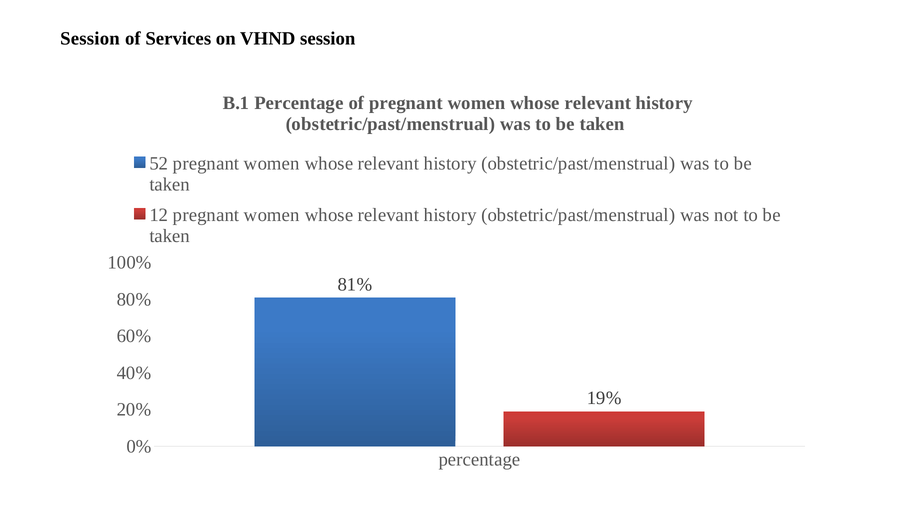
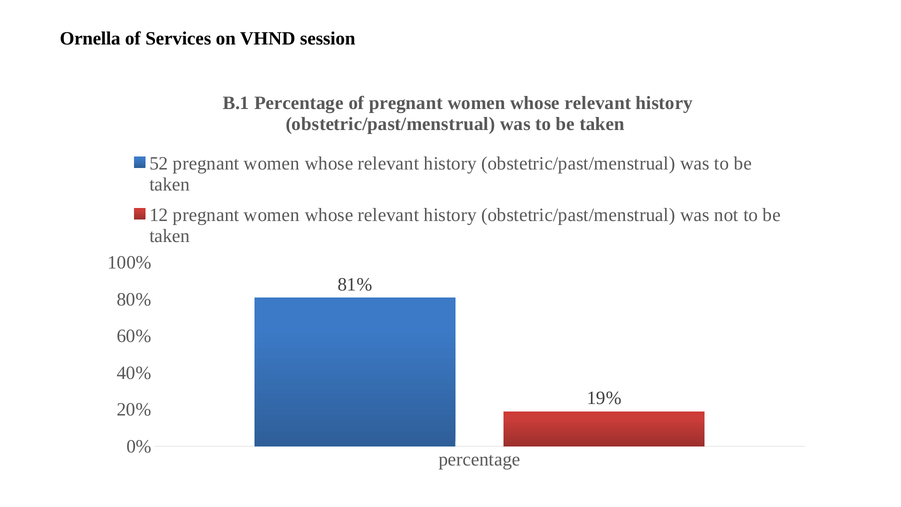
Session: Session -> Ornella (90, 38)
